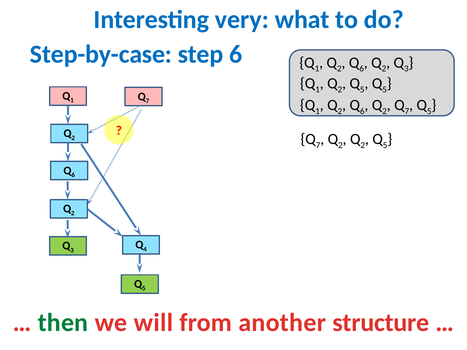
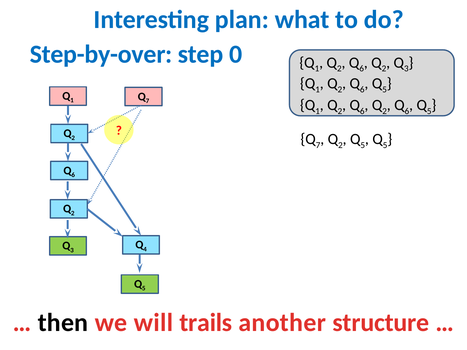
very: very -> plan (242, 20)
Step-by-case: Step-by-case -> Step-by-over (101, 54)
step 6: 6 -> 0 (236, 54)
5: 5 -> 6 (362, 90)
7: 7 -> 6 (407, 111)
2: 2 -> 5 (363, 145)
then colour: green -> black (63, 323)
from: from -> trails (206, 323)
